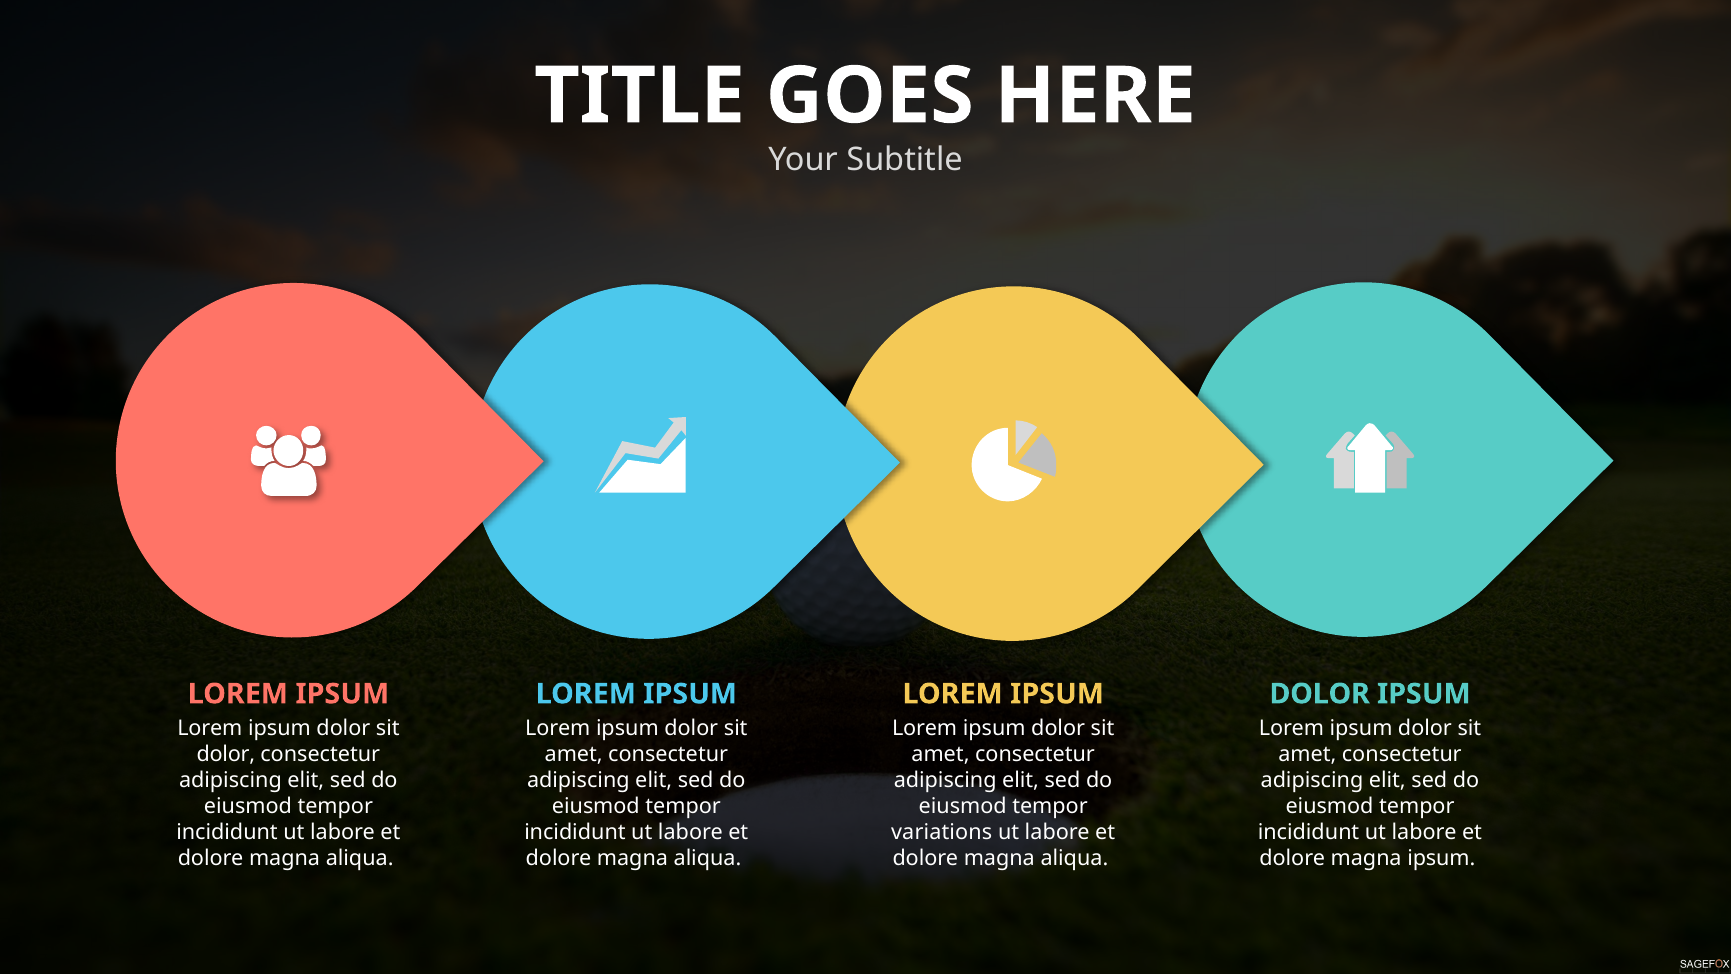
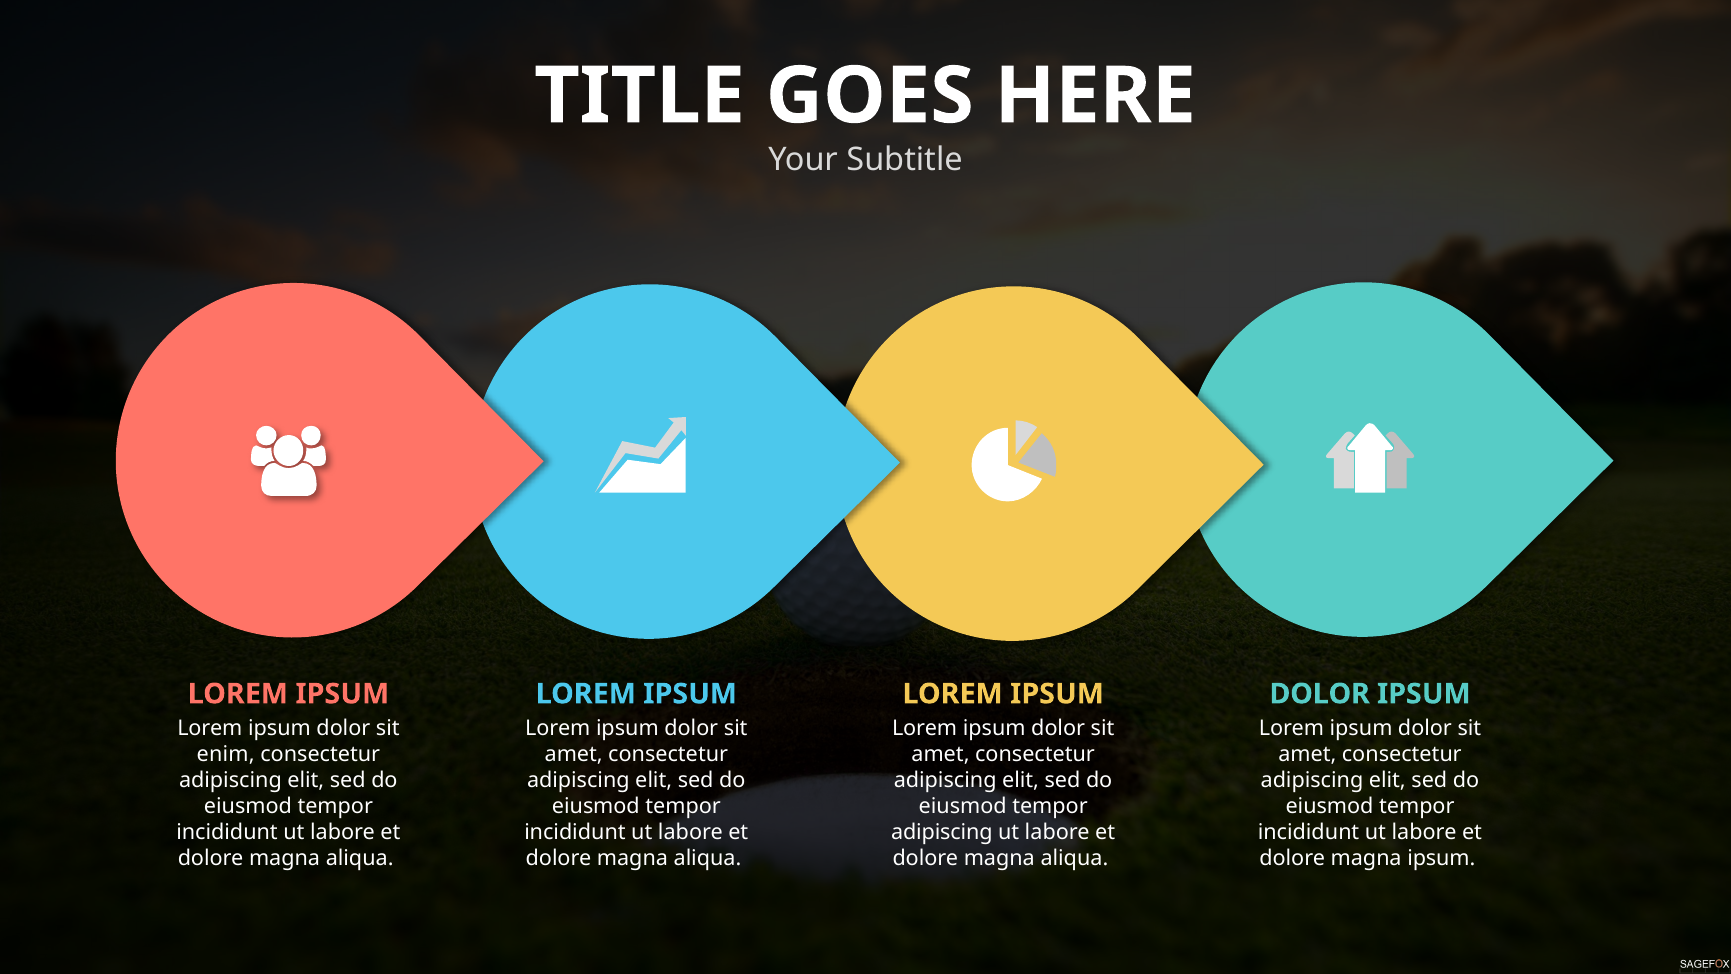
dolor: dolor -> enim (226, 754)
variations: variations -> adipiscing (942, 832)
